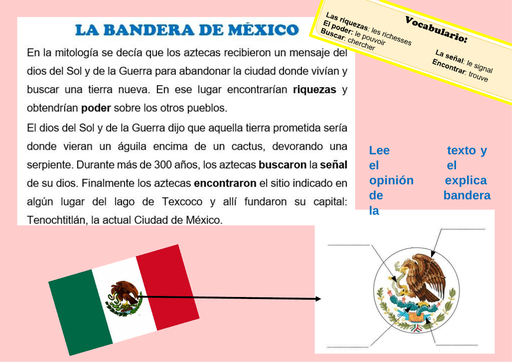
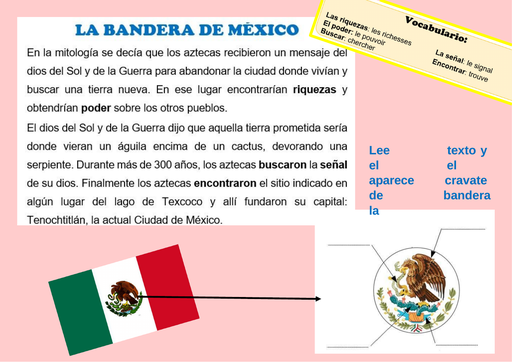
opinión: opinión -> aparece (392, 181)
explica: explica -> cravate (466, 181)
